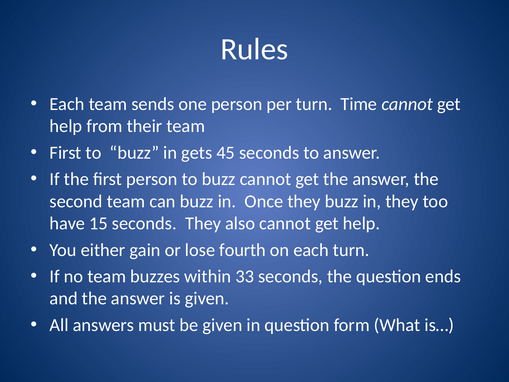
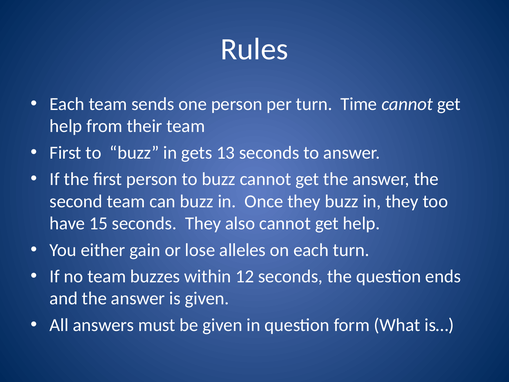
45: 45 -> 13 (226, 153)
fourth: fourth -> alleles (243, 250)
33: 33 -> 12 (245, 276)
